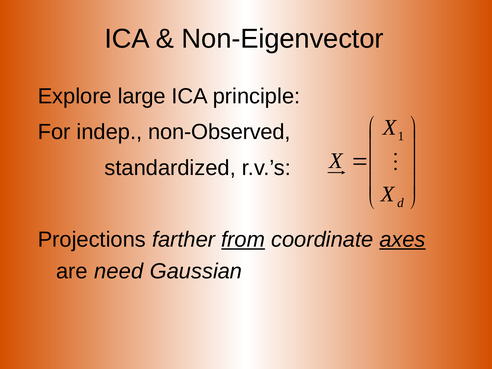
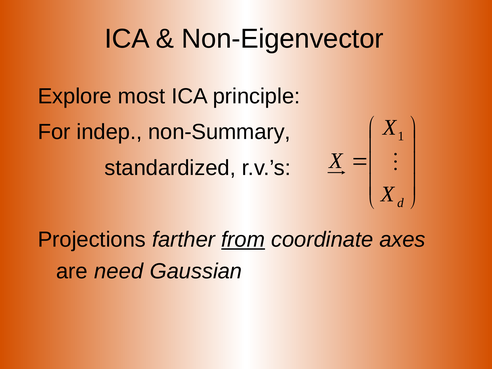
large: large -> most (142, 96)
non-Observed: non-Observed -> non-Summary (219, 132)
axes underline: present -> none (402, 240)
